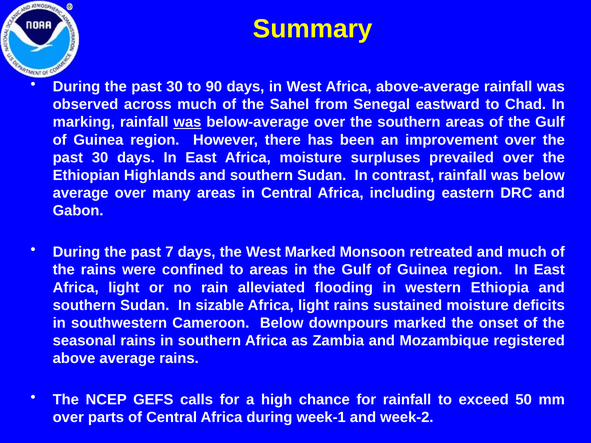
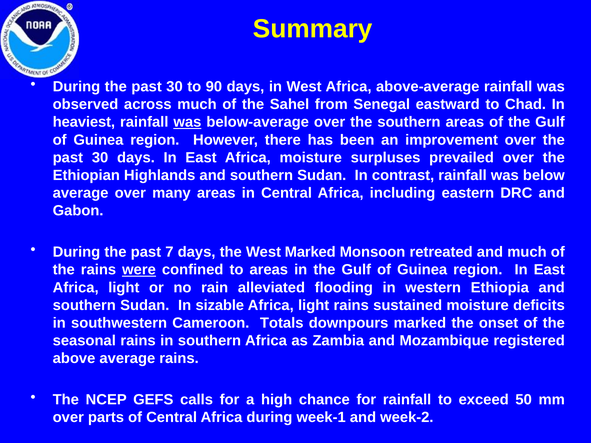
marking: marking -> heaviest (84, 122)
were underline: none -> present (139, 270)
Cameroon Below: Below -> Totals (282, 323)
